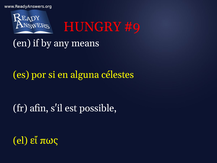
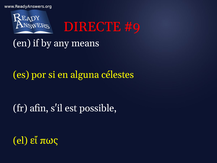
HUNGRY: HUNGRY -> DIRECTE (92, 27)
